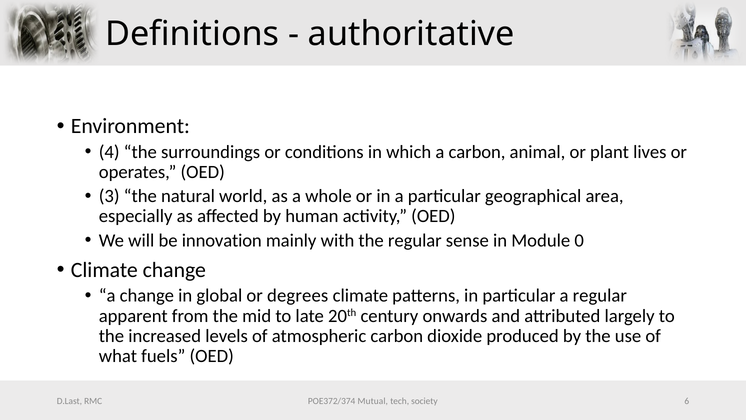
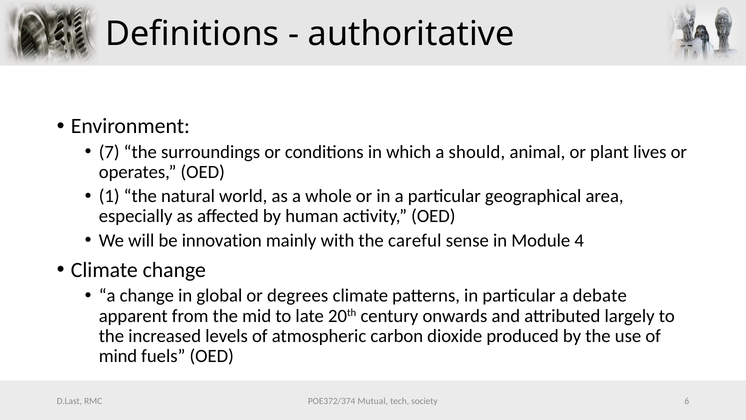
4: 4 -> 7 (109, 152)
a carbon: carbon -> should (477, 152)
3: 3 -> 1 (109, 196)
the regular: regular -> careful (415, 240)
0: 0 -> 4 (579, 240)
a regular: regular -> debate (600, 295)
what: what -> mind (118, 356)
